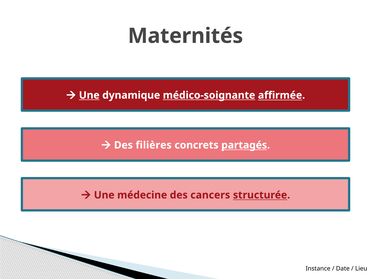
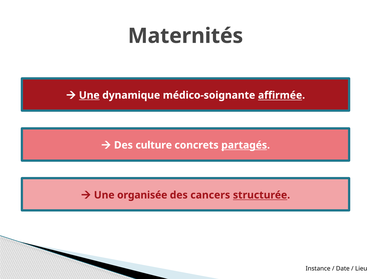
médico-soignante underline: present -> none (209, 95)
filières: filières -> culture (154, 145)
médecine: médecine -> organisée (142, 195)
